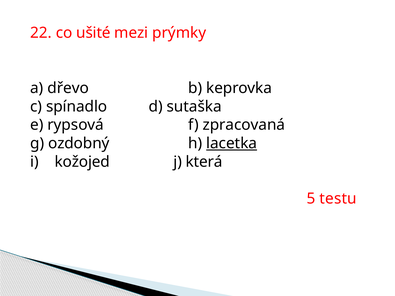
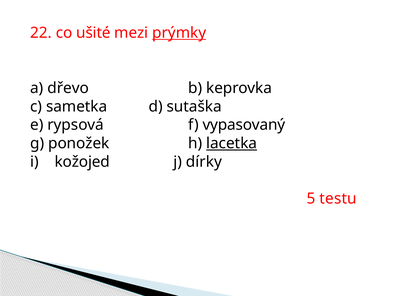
prýmky underline: none -> present (179, 33)
spínadlo: spínadlo -> sametka (77, 107)
zpracovaná: zpracovaná -> vypasovaný (244, 125)
ozdobný: ozdobný -> ponožek (79, 143)
která: která -> dírky (204, 162)
